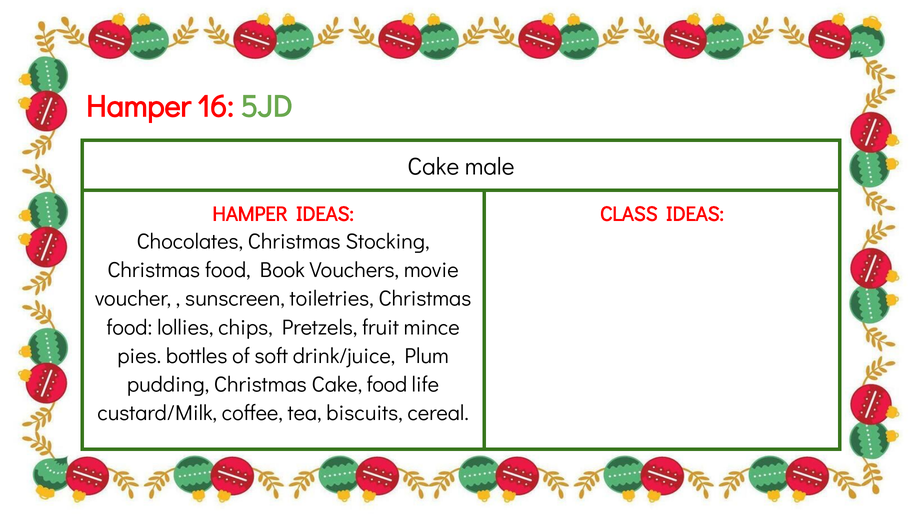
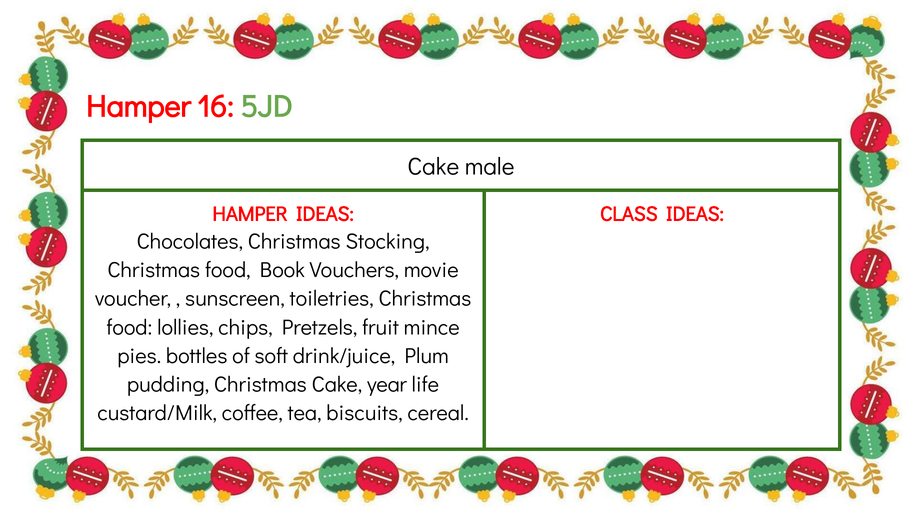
Cake food: food -> year (387, 385)
